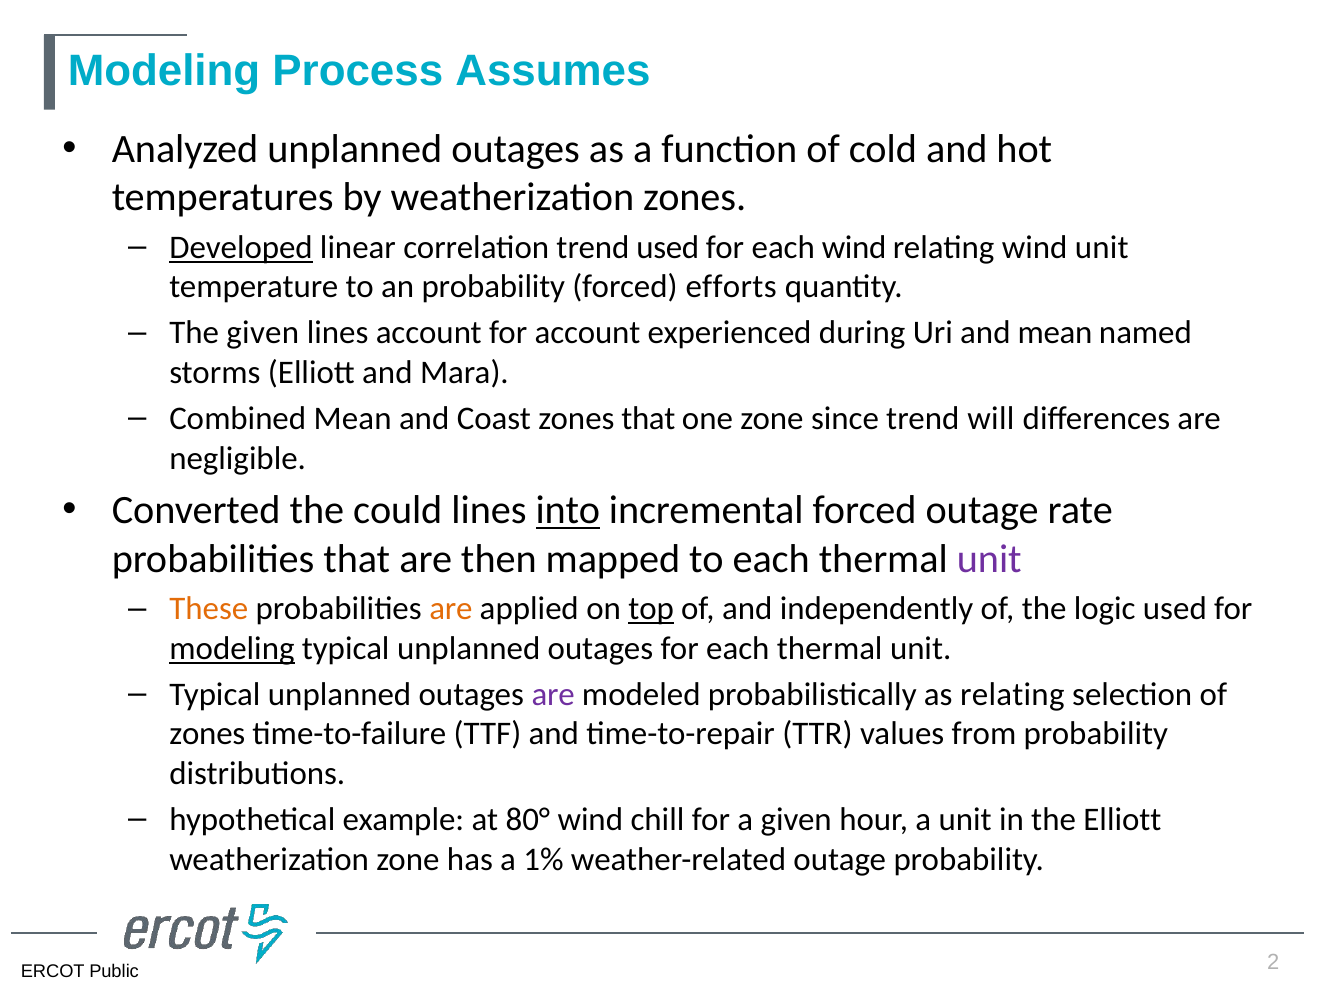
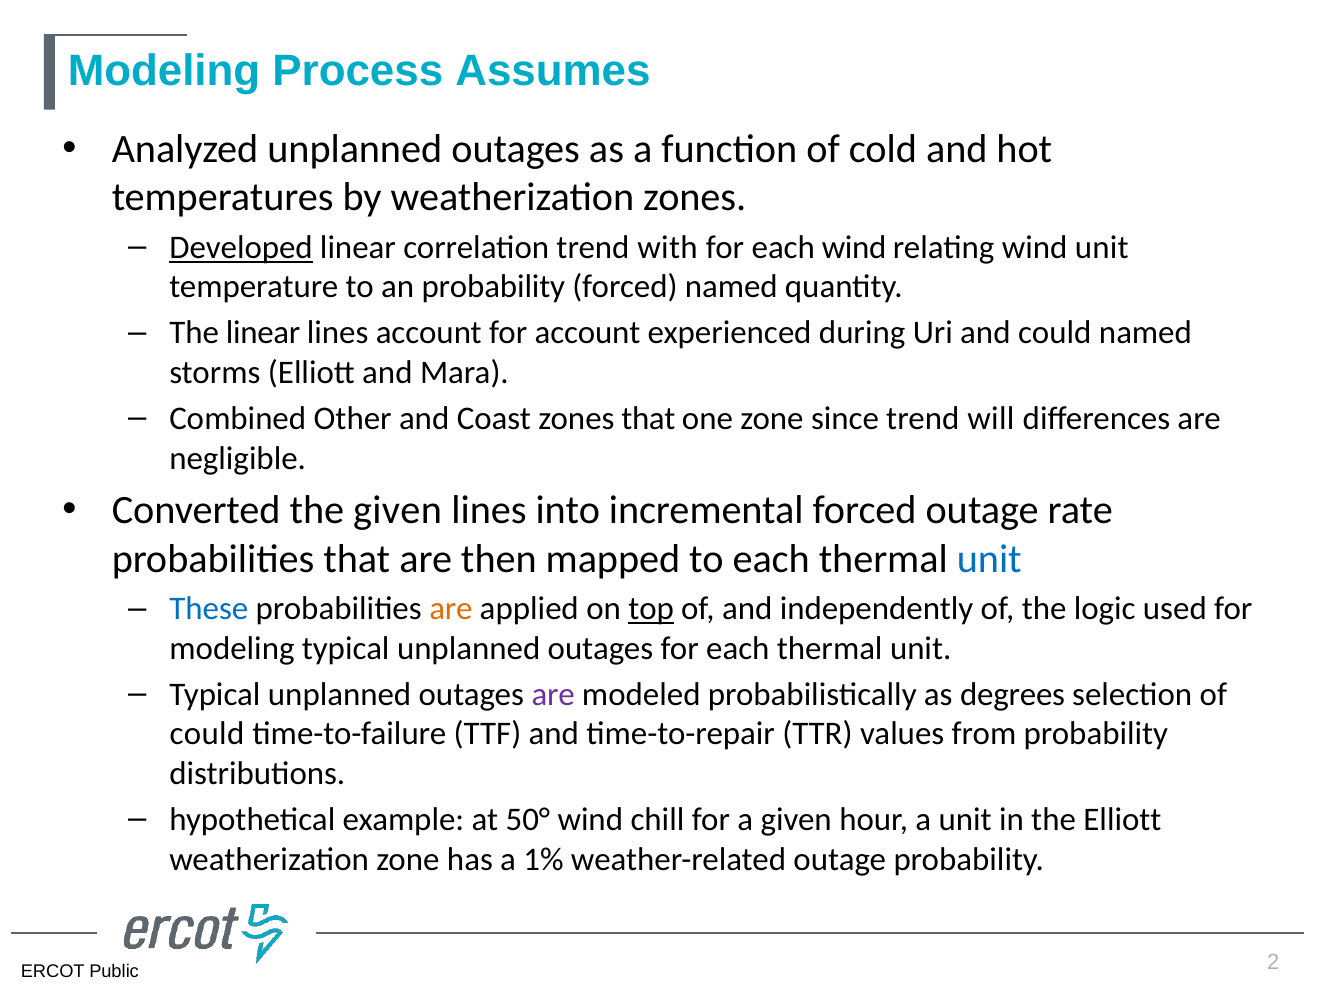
trend used: used -> with (667, 247)
forced efforts: efforts -> named (731, 287)
The given: given -> linear (263, 333)
and mean: mean -> could (1055, 333)
Combined Mean: Mean -> Other (353, 419)
the could: could -> given (398, 511)
into underline: present -> none (568, 511)
unit colour: purple -> blue (989, 559)
These colour: orange -> blue (209, 609)
modeling underline: present -> none (232, 648)
as relating: relating -> degrees (1013, 694)
zones: zones -> could (207, 734)
80°: 80° -> 50° (528, 819)
